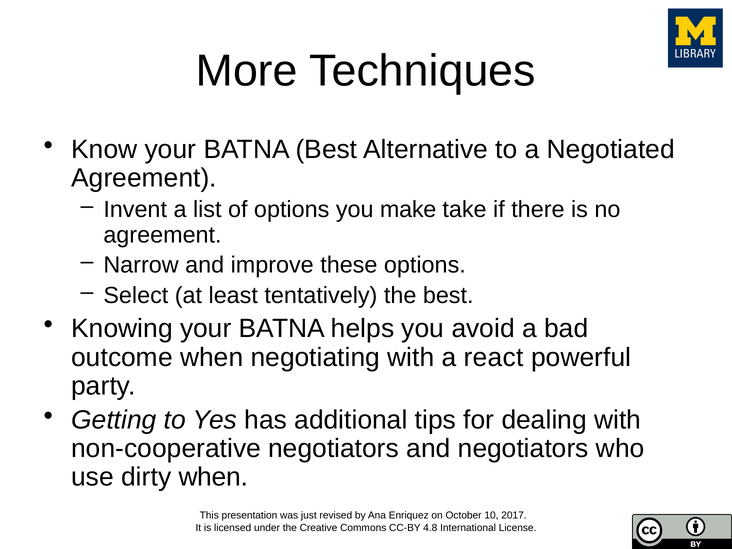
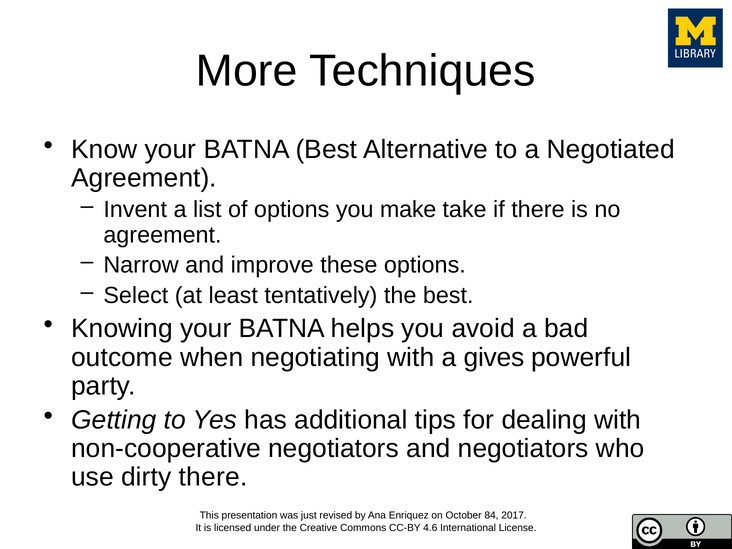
react: react -> gives (494, 357)
dirty when: when -> there (213, 477)
10: 10 -> 84 (491, 515)
4.8: 4.8 -> 4.6 (430, 528)
